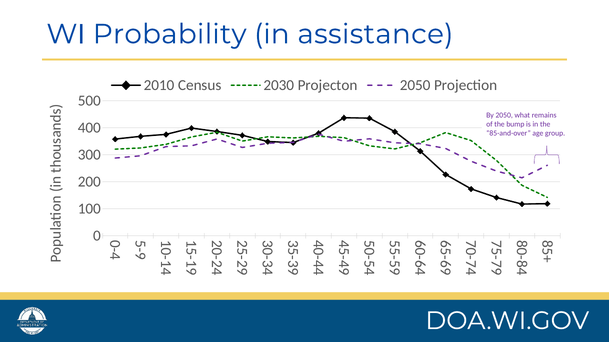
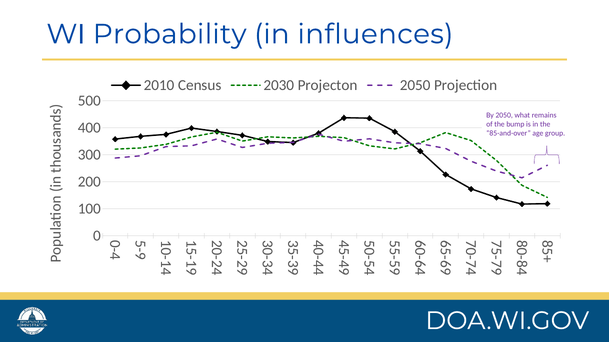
assistance: assistance -> influences (375, 34)
